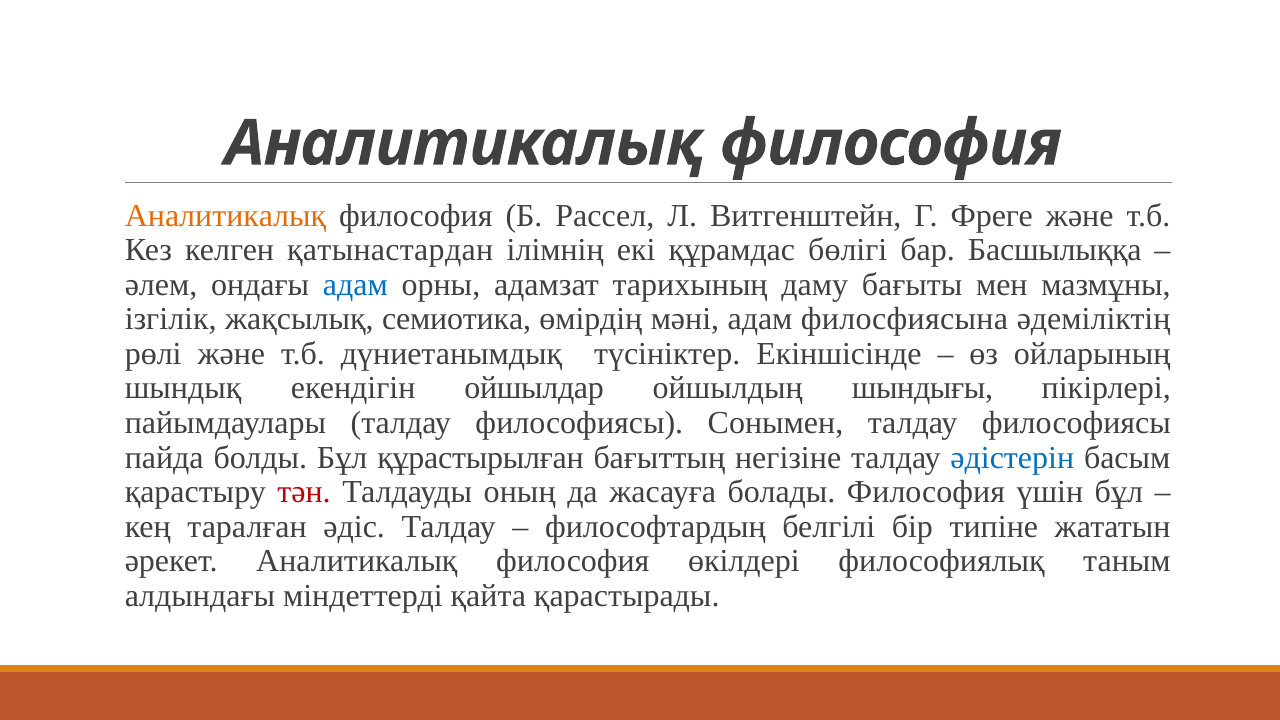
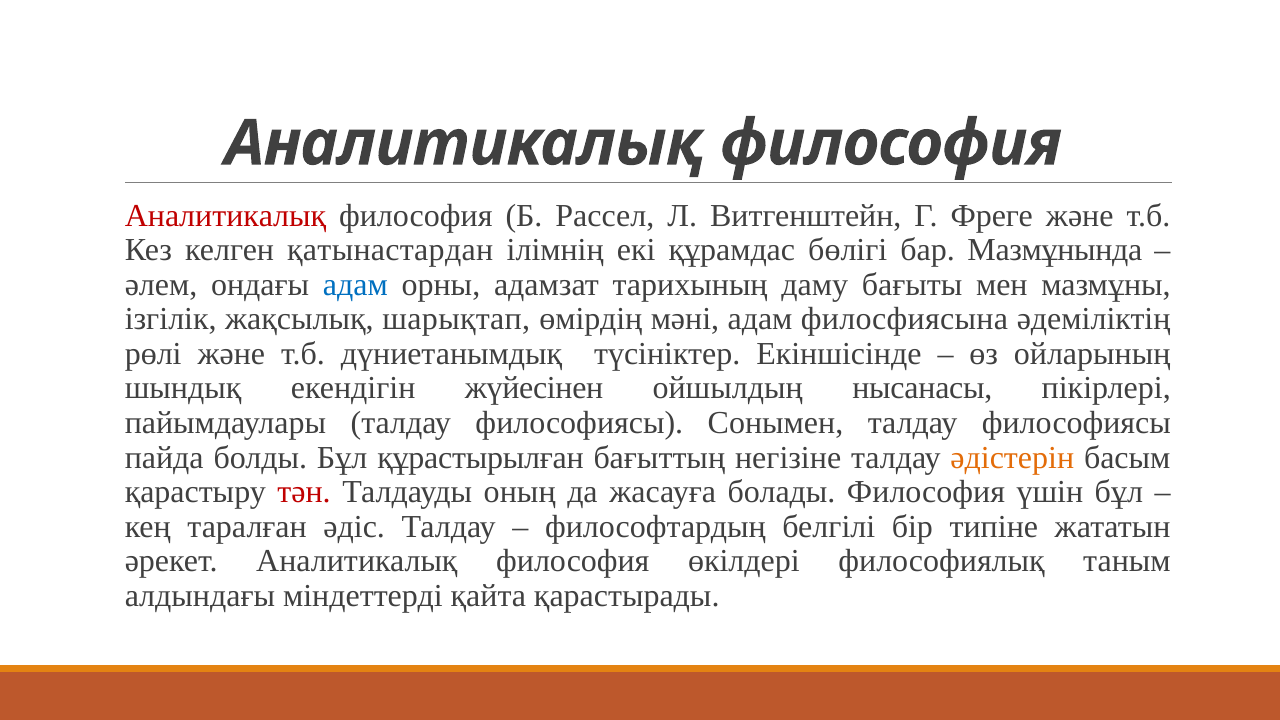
Аналитикалық colour: orange -> red (225, 216)
Басшылыққа: Басшылыққа -> Мазмұнында (1055, 250)
семиотика: семиотика -> шарықтап (456, 319)
ойшылдар: ойшылдар -> жүйесінен (534, 388)
шындығы: шындығы -> нысанасы (922, 388)
әдістерін colour: blue -> orange (1012, 457)
